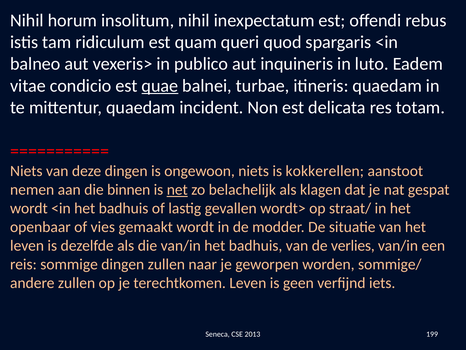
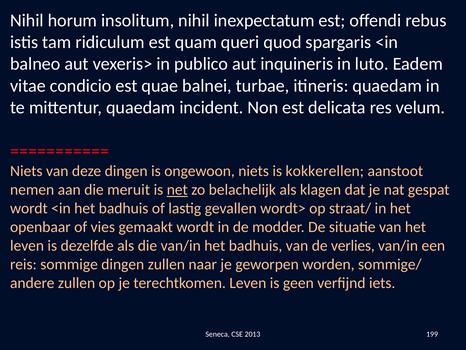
quae underline: present -> none (160, 86)
totam: totam -> velum (420, 107)
binnen: binnen -> meruit (129, 190)
